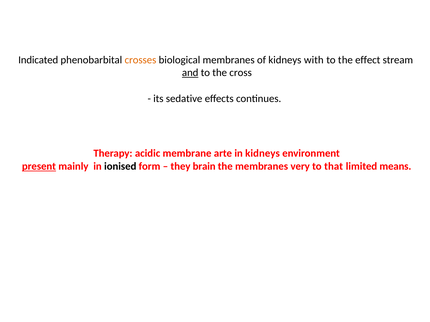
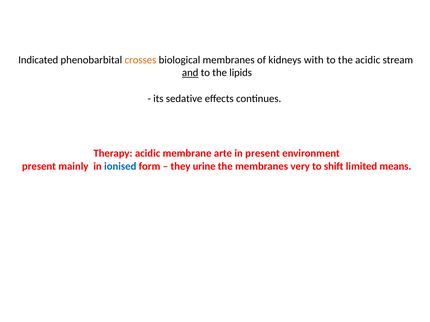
the effect: effect -> acidic (368, 60)
cross: cross -> lipids (241, 73)
in kidneys: kidneys -> present (263, 154)
present underline: present -> none (39, 167)
ionised colour: black -> blue (120, 167)
brain: brain -> urine (204, 167)
that: that -> shift (334, 167)
